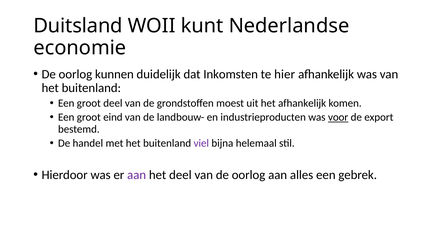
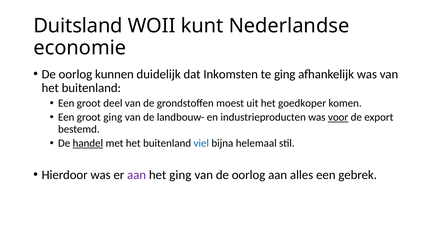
te hier: hier -> ging (285, 74)
het afhankelijk: afhankelijk -> goedkoper (302, 103)
groot eind: eind -> ging (113, 117)
handel underline: none -> present (88, 143)
viel colour: purple -> blue (201, 143)
het deel: deel -> ging (180, 174)
